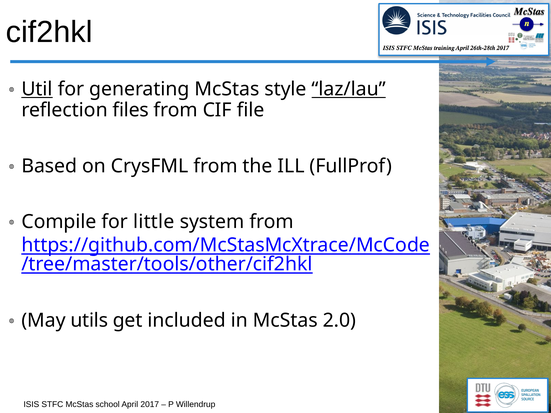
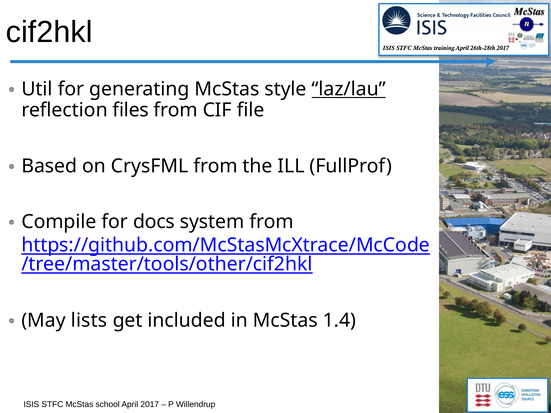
Util underline: present -> none (37, 89)
little: little -> docs (154, 222)
utils: utils -> lists (89, 321)
2.0: 2.0 -> 1.4 (339, 321)
